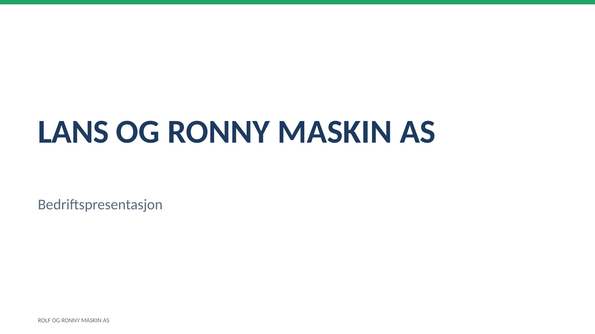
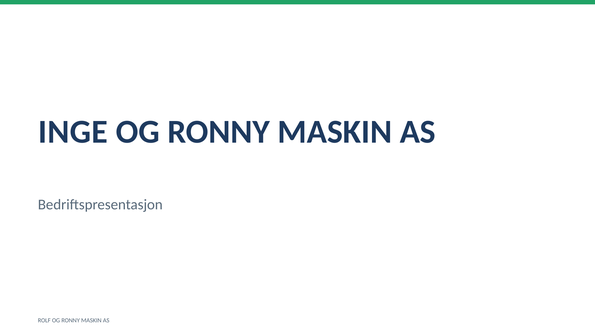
LANS: LANS -> INGE (73, 132)
